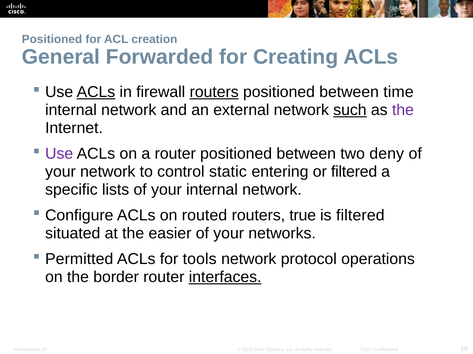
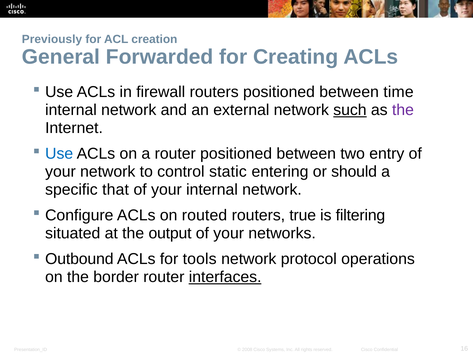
Positioned: Positioned -> Previously (52, 39)
ACLs underline: present -> none (96, 92)
routers underline: present -> none (214, 92)
Use colour: purple -> blue (59, 154)
deny: deny -> entry (387, 154)
or filtered: filtered -> should (354, 172)
lists: lists -> that (116, 190)
is filtered: filtered -> filtering (360, 216)
easier: easier -> output (170, 234)
Permitted: Permitted -> Outbound (79, 260)
